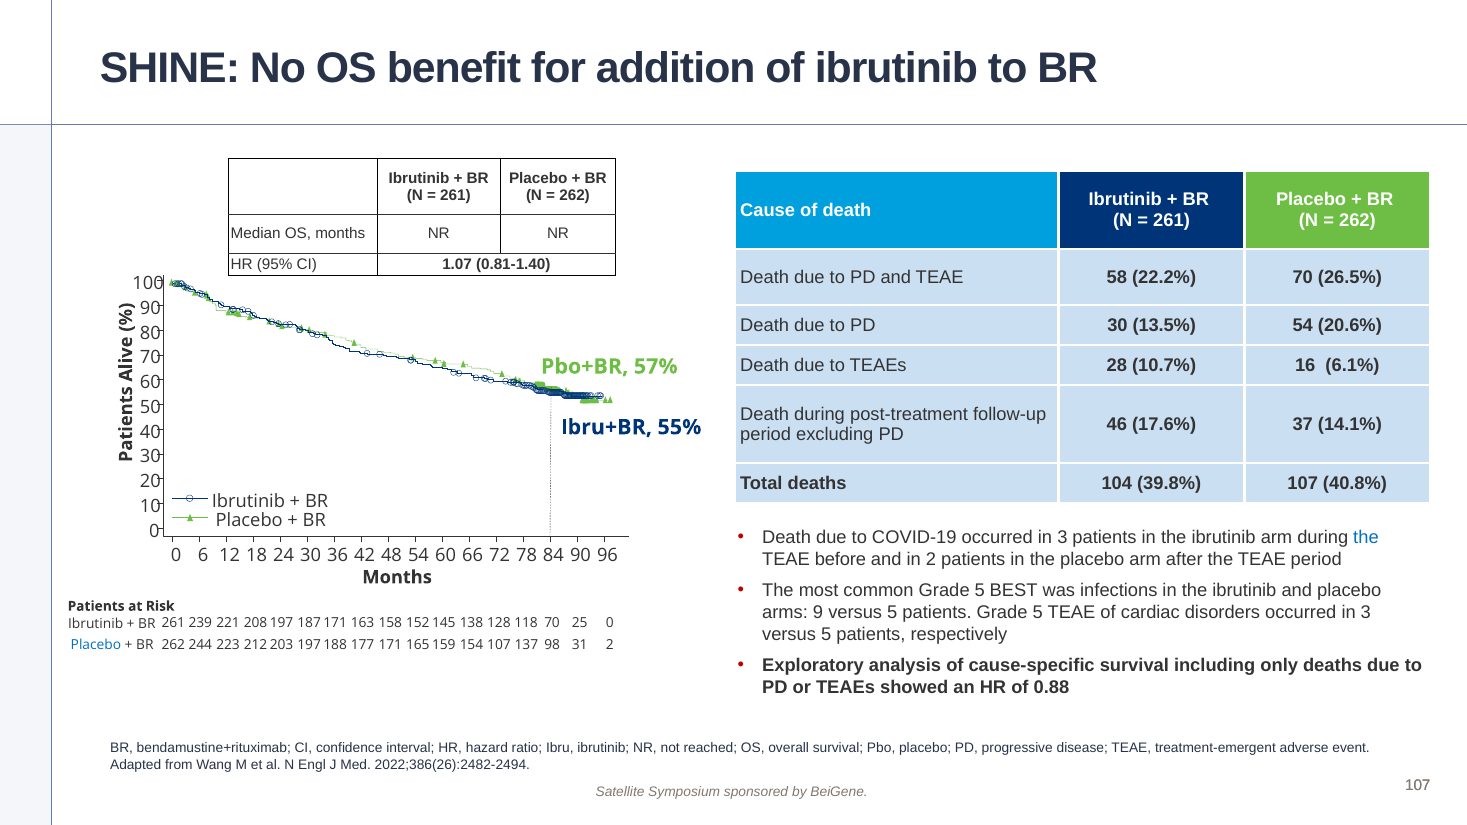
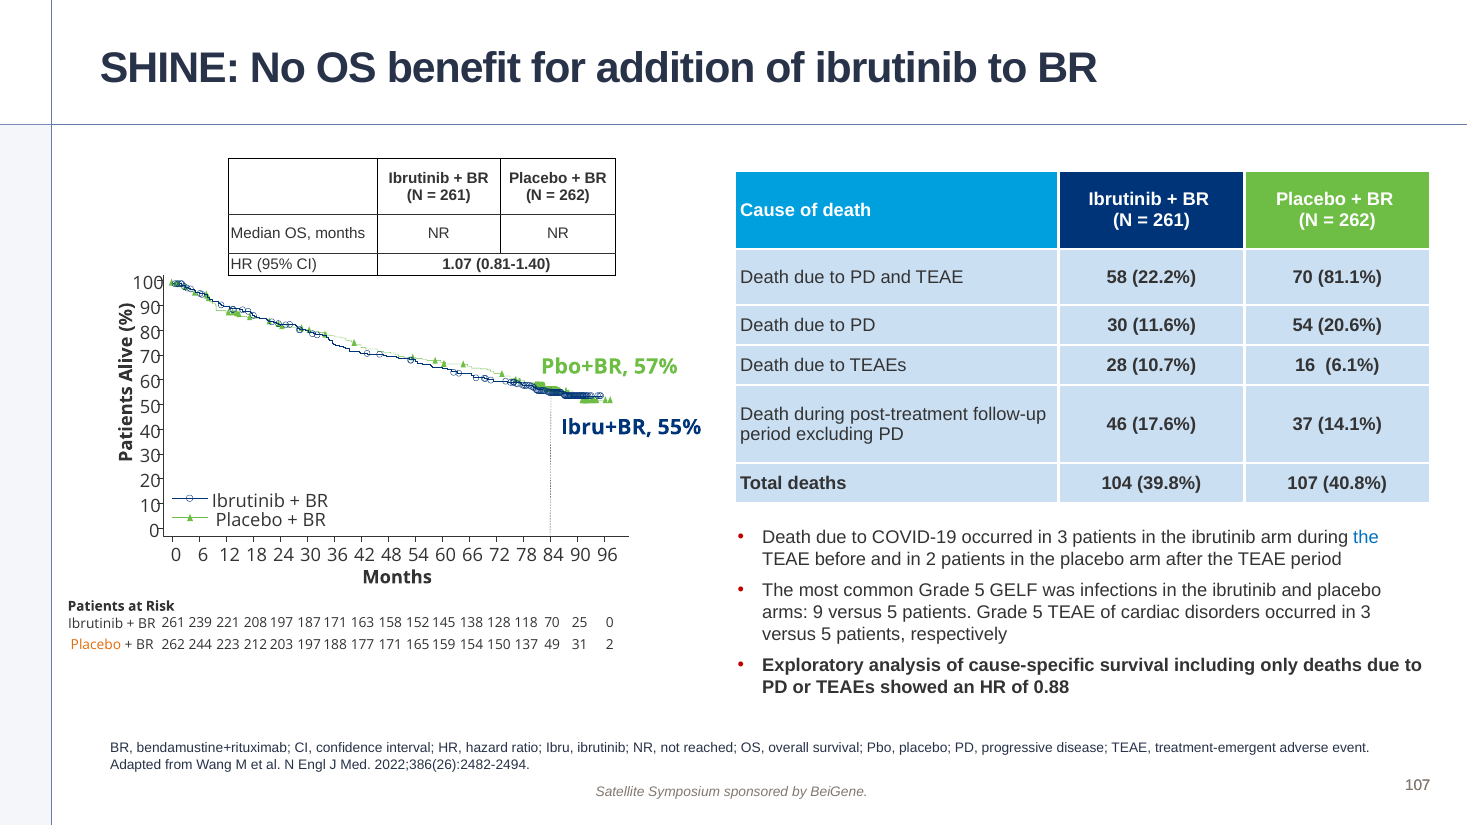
26.5%: 26.5% -> 81.1% (1350, 277)
13.5%: 13.5% -> 11.6% (1164, 325)
BEST: BEST -> GELF (1014, 591)
Placebo colour: blue -> orange (96, 645)
154 107: 107 -> 150 (499, 645)
98: 98 -> 49 (552, 645)
